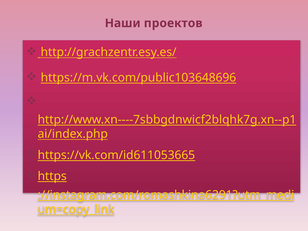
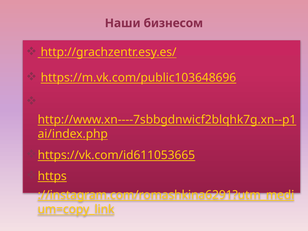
проектов: проектов -> бизнесом (173, 23)
